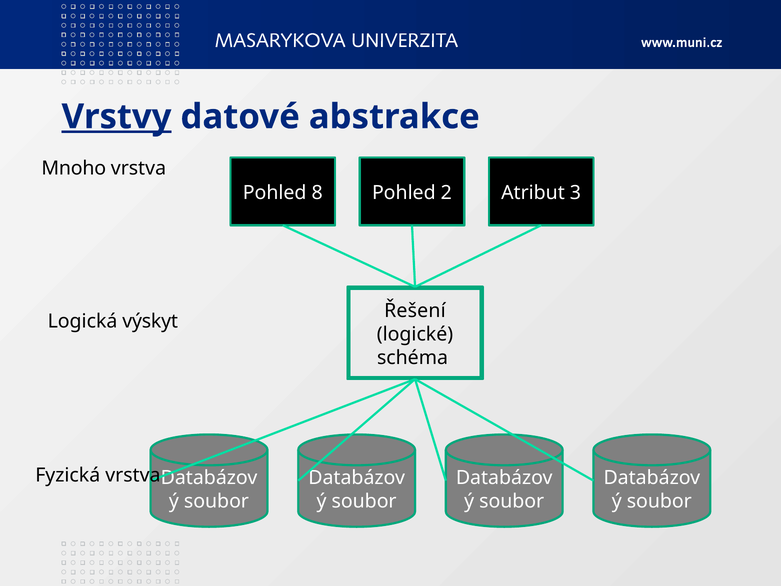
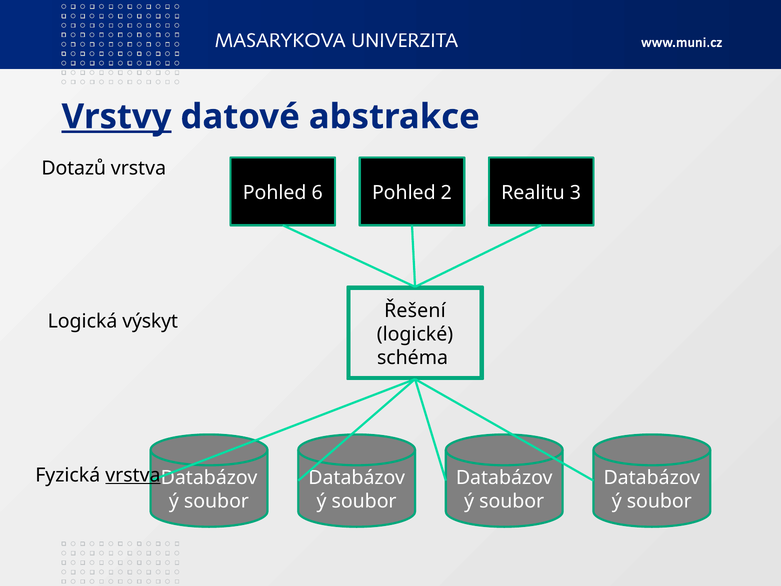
Mnoho: Mnoho -> Dotazů (74, 168)
8: 8 -> 6 (317, 193)
Atribut: Atribut -> Realitu (533, 193)
vrstva underline: none -> present (133, 475)
